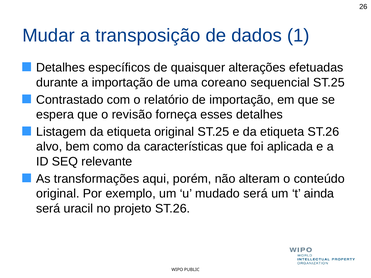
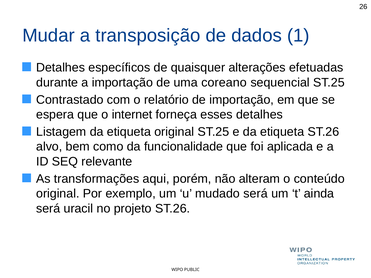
revisão: revisão -> internet (132, 115)
características: características -> funcionalidade (184, 147)
